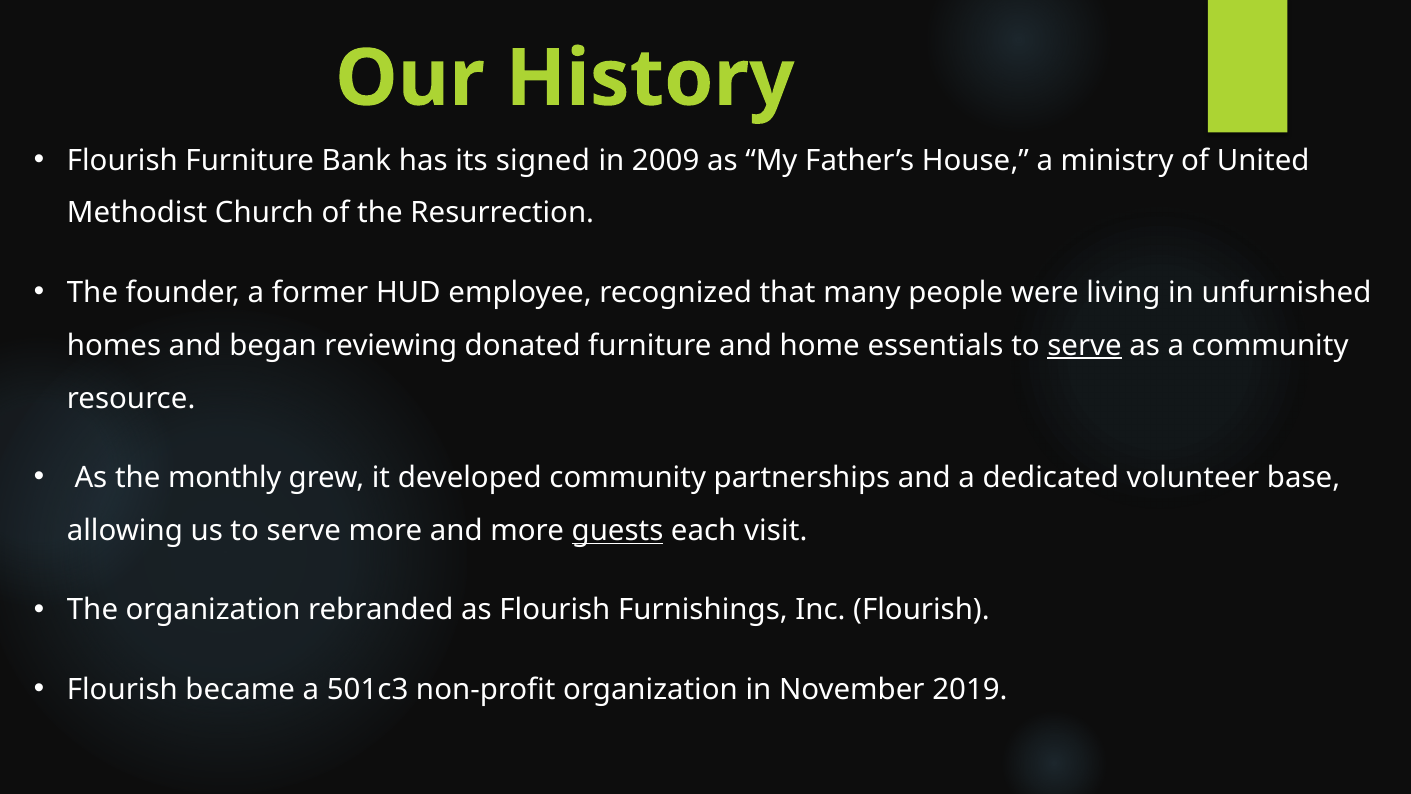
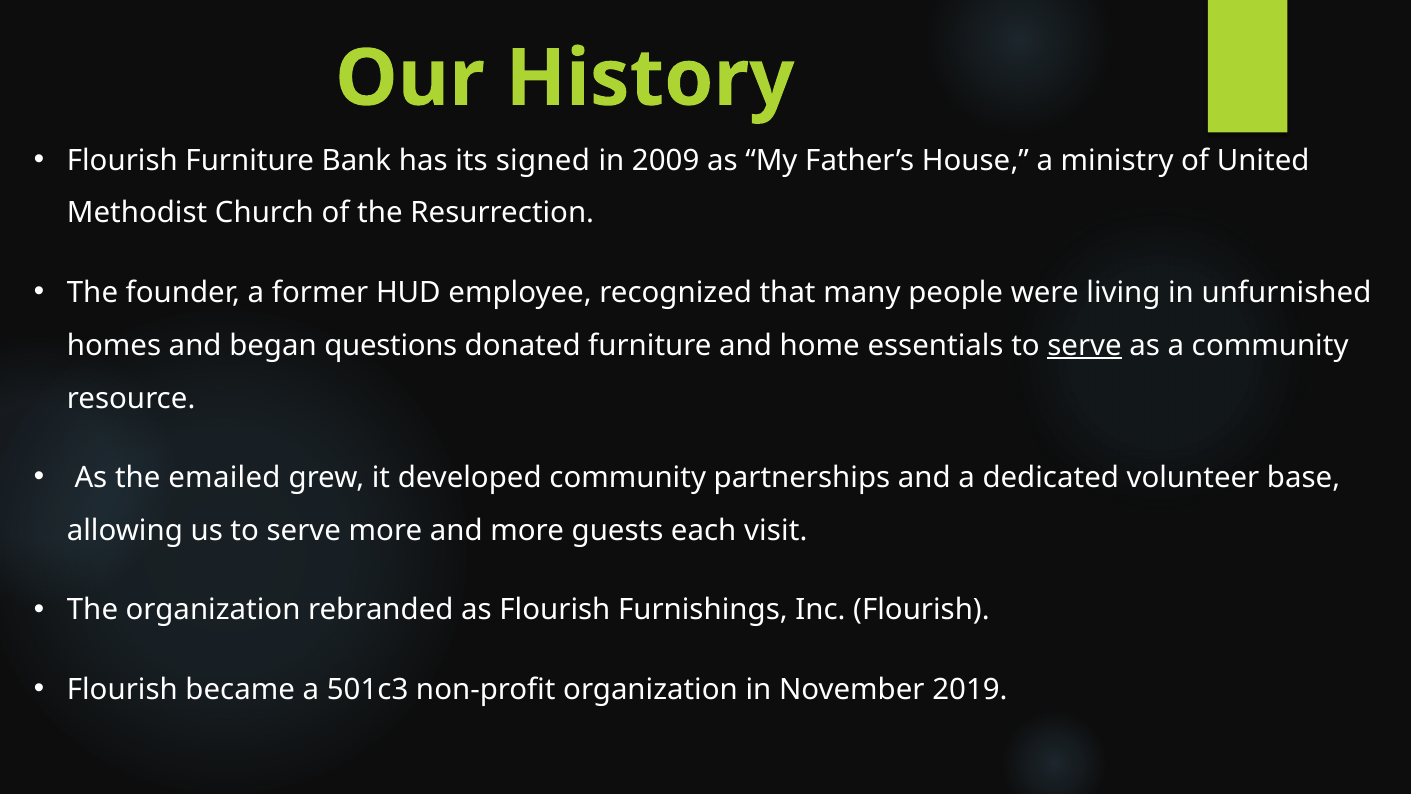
reviewing: reviewing -> questions (391, 345)
monthly: monthly -> emailed (224, 478)
guests underline: present -> none (618, 531)
